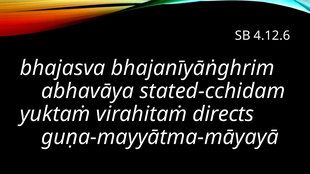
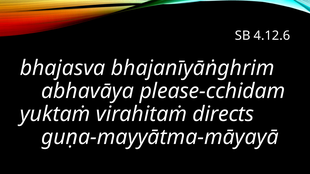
stated-cchidam: stated-cchidam -> please-cchidam (212, 91)
